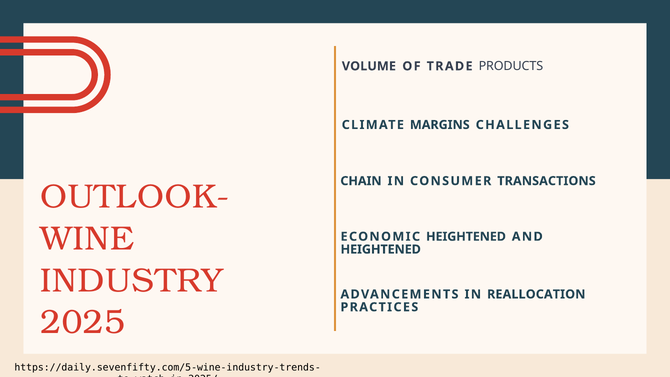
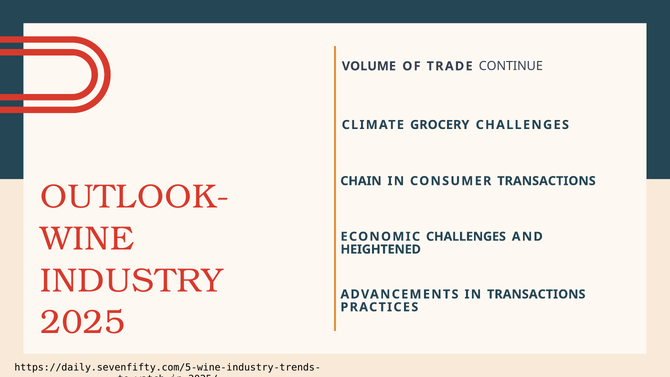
PRODUCTS: PRODUCTS -> CONTINUE (511, 66)
MARGINS: MARGINS -> GROCERY (440, 125)
ECONOMIC HEIGHTENED: HEIGHTENED -> CHALLENGES (466, 237)
IN REALLOCATION: REALLOCATION -> TRANSACTIONS (536, 294)
